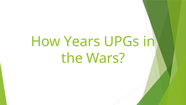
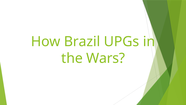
Years: Years -> Brazil (82, 41)
